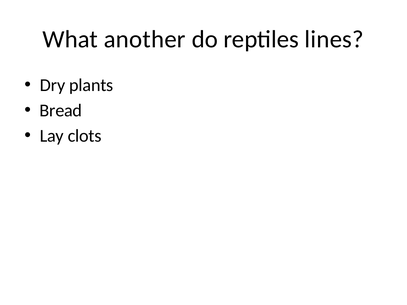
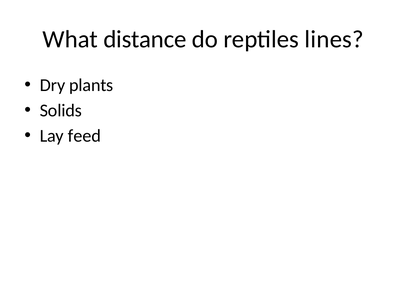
another: another -> distance (145, 39)
Bread: Bread -> Solids (61, 111)
clots: clots -> feed (85, 136)
